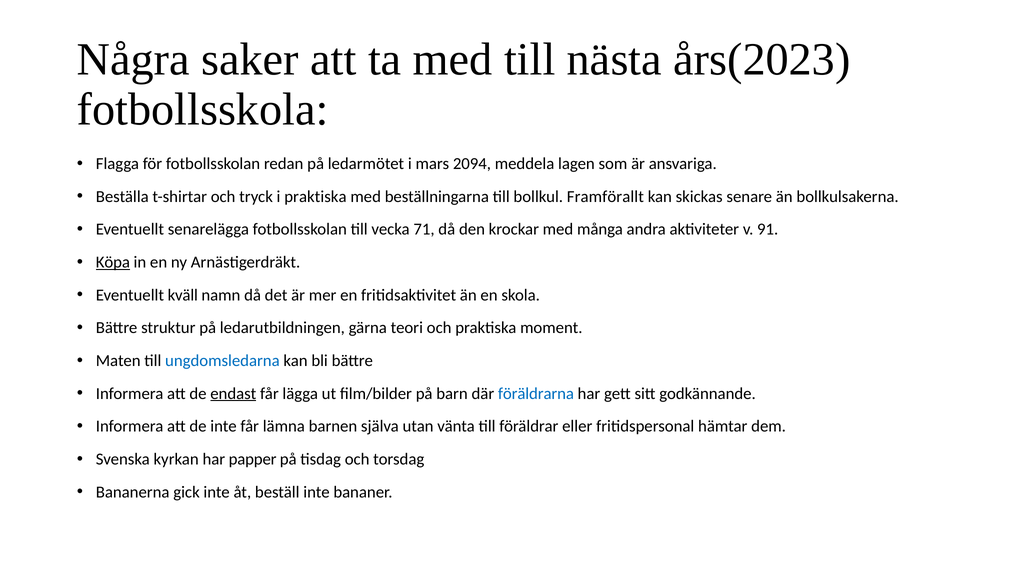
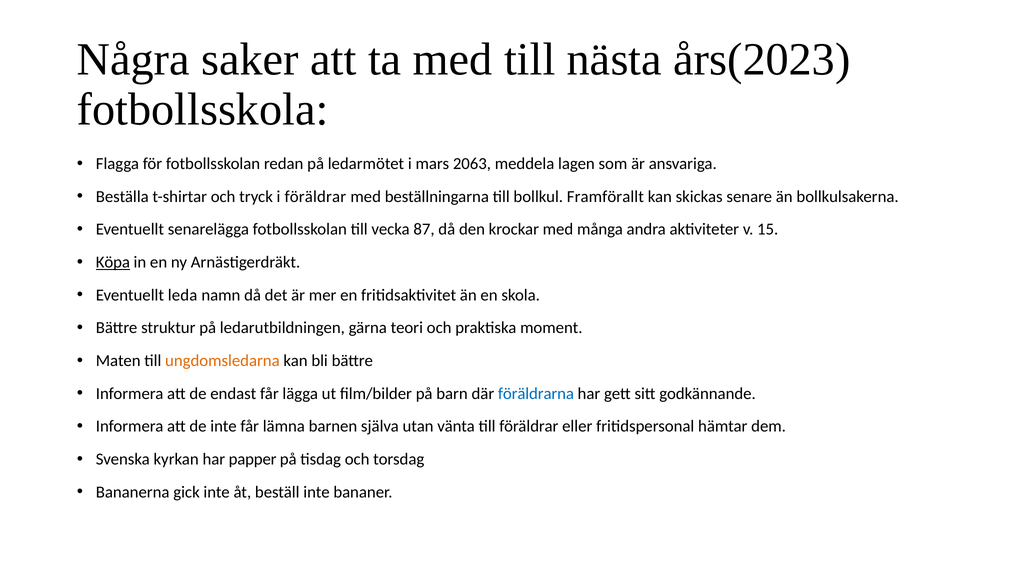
2094: 2094 -> 2063 (472, 164)
i praktiska: praktiska -> föräldrar (315, 197)
71: 71 -> 87 (424, 230)
91: 91 -> 15 (768, 230)
kväll: kväll -> leda (183, 295)
ungdomsledarna colour: blue -> orange (222, 361)
endast underline: present -> none (233, 394)
